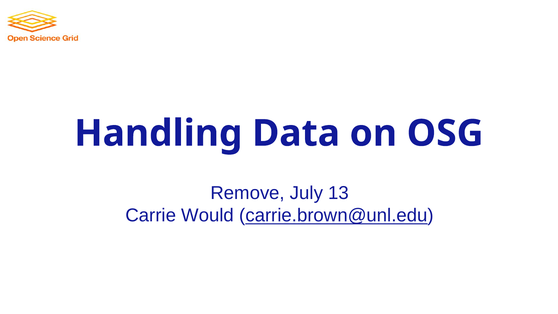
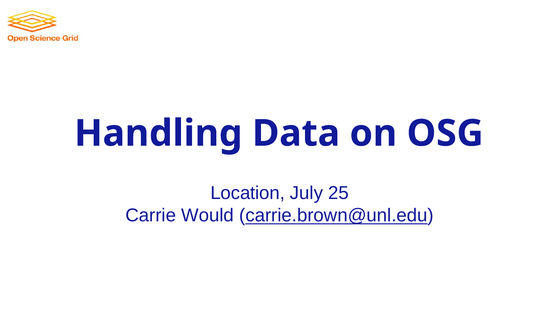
Remove: Remove -> Location (248, 193)
13: 13 -> 25 (339, 193)
